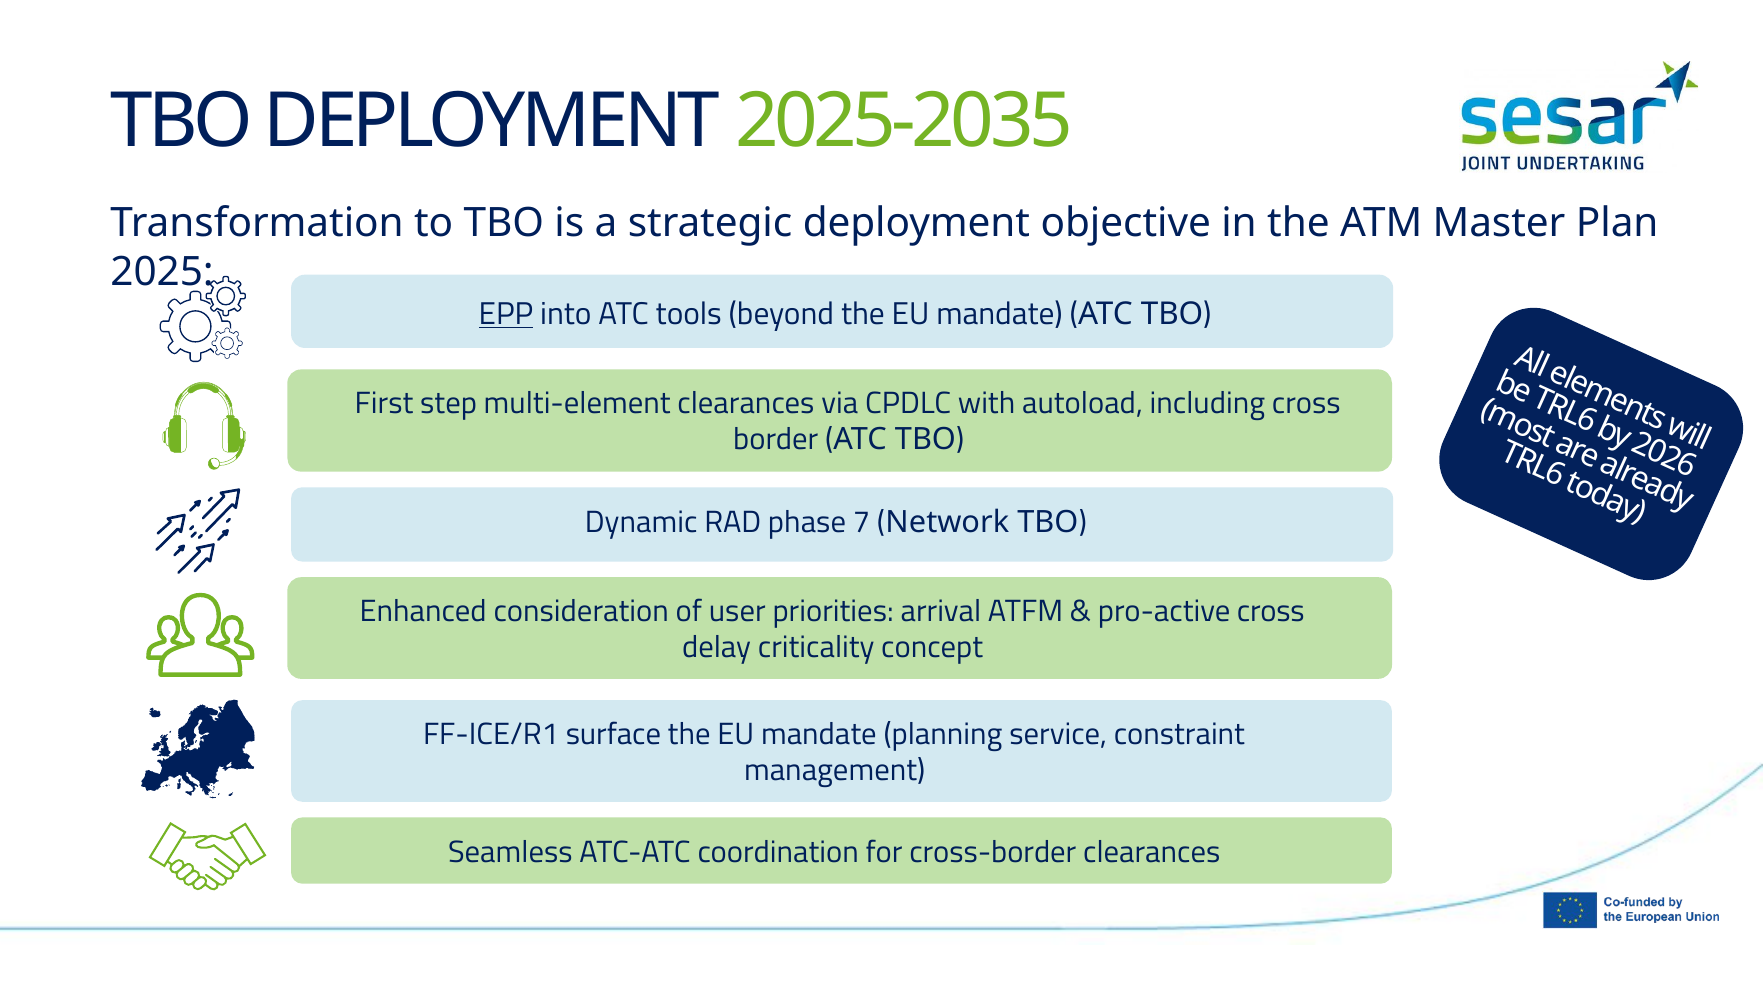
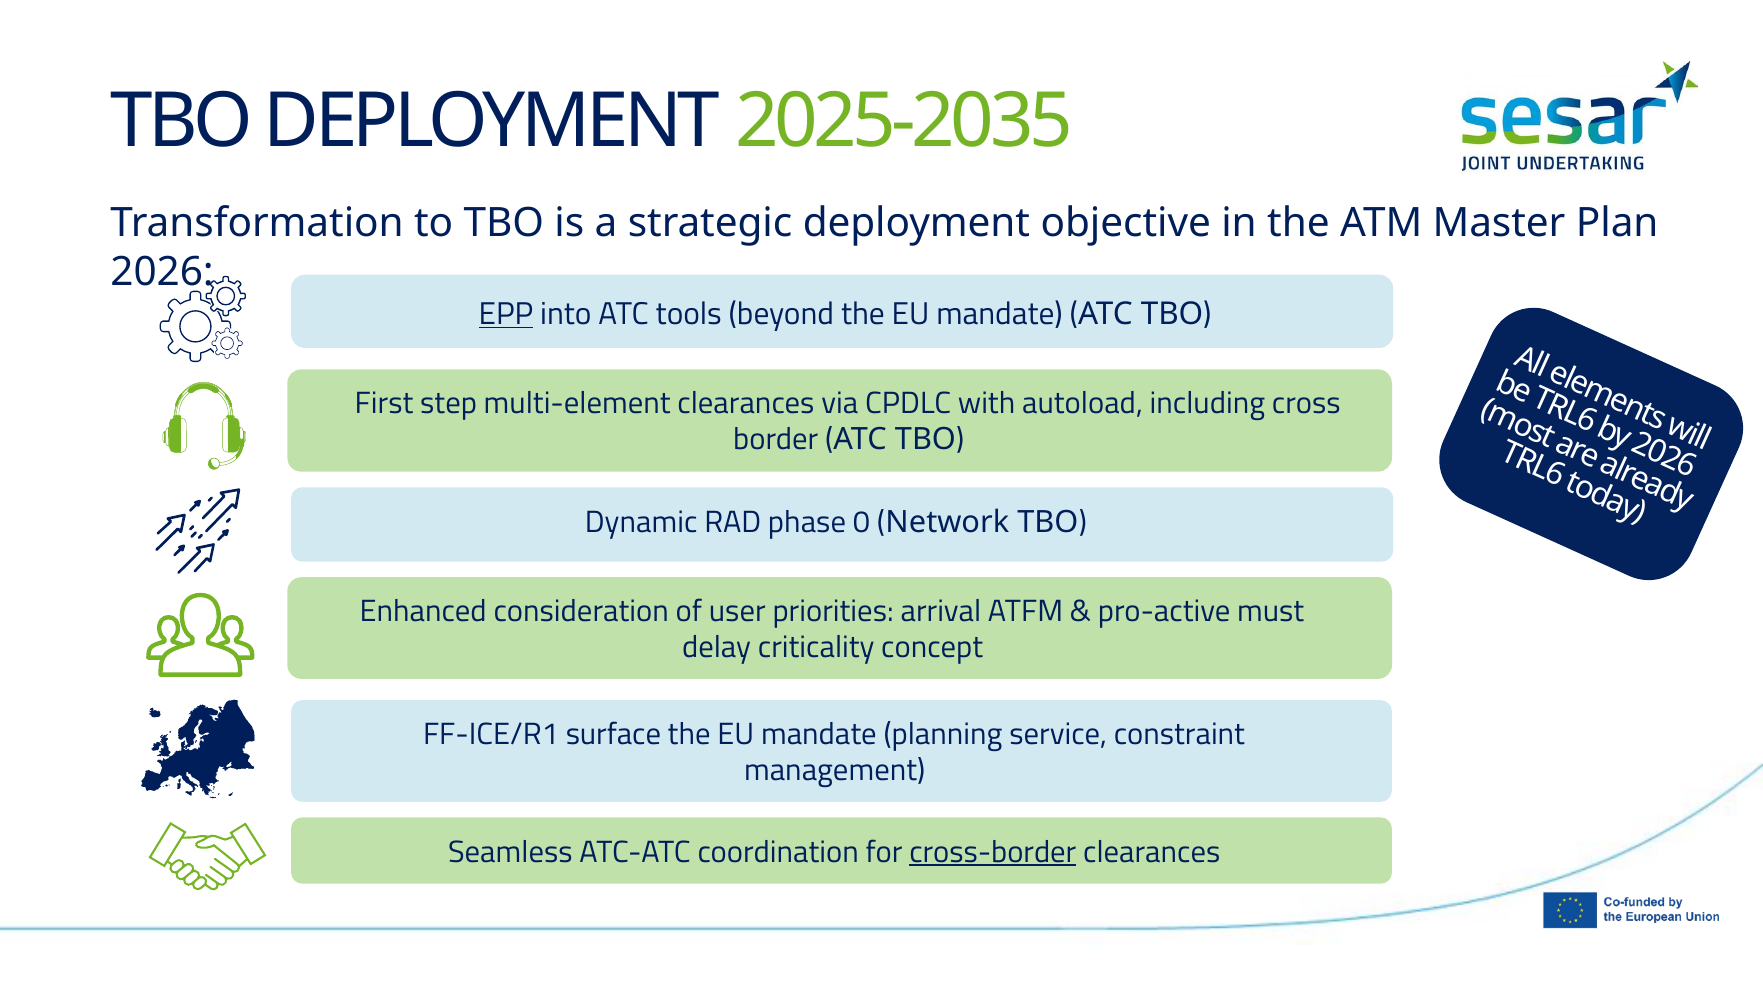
2025: 2025 -> 2026 (162, 273)
phase 7: 7 -> 0 (861, 523)
pro-active cross: cross -> must (1271, 612)
cross-border underline: none -> present (993, 852)
